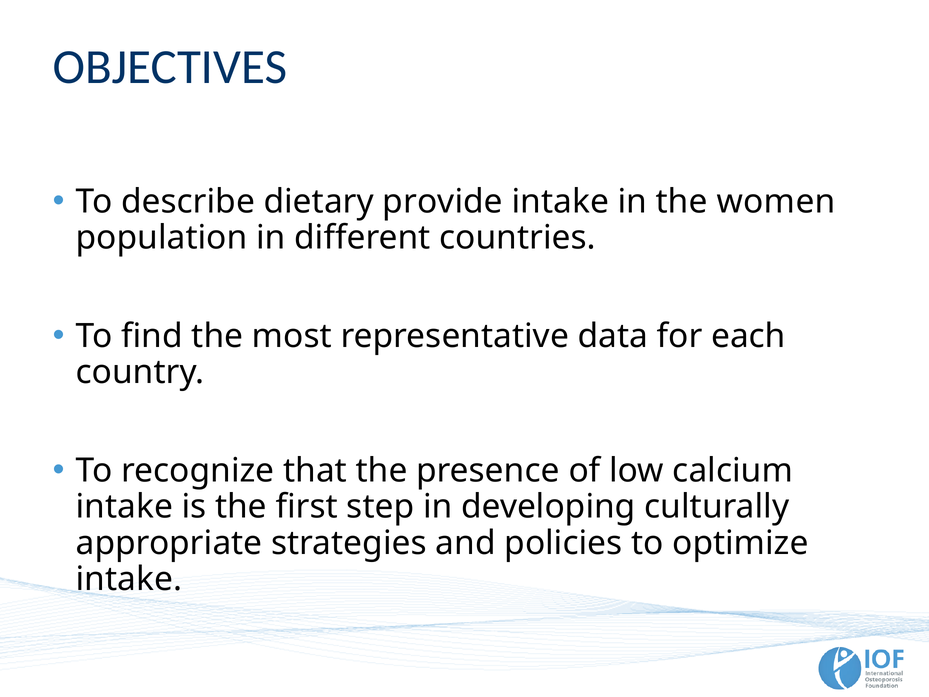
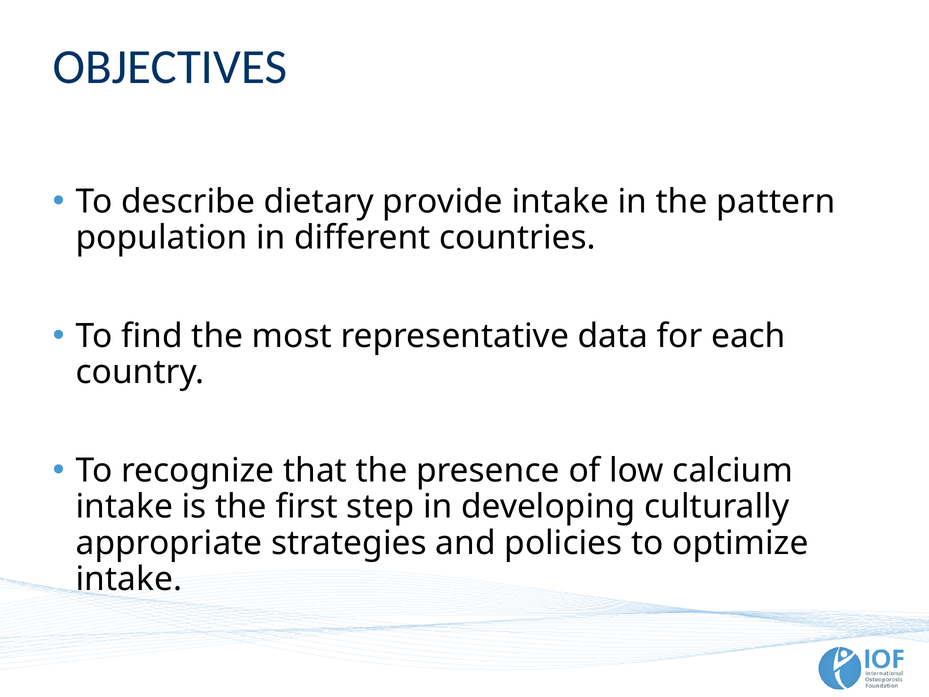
women: women -> pattern (776, 202)
